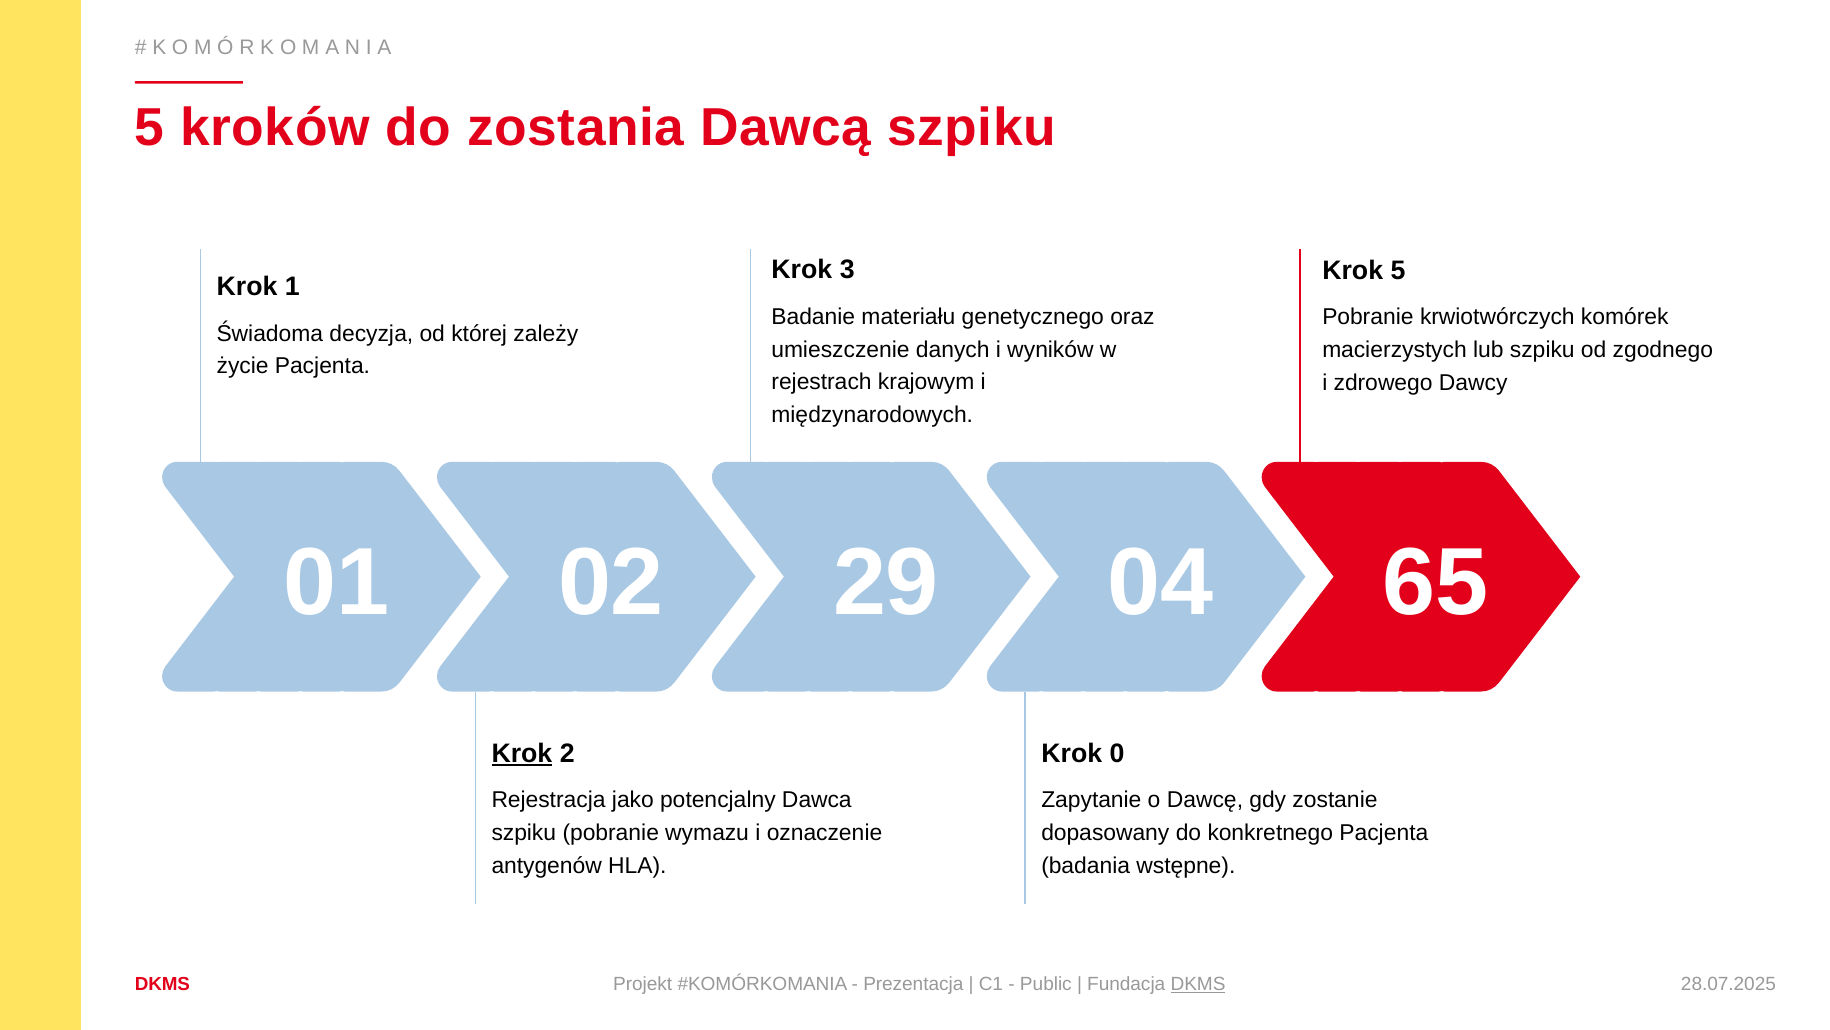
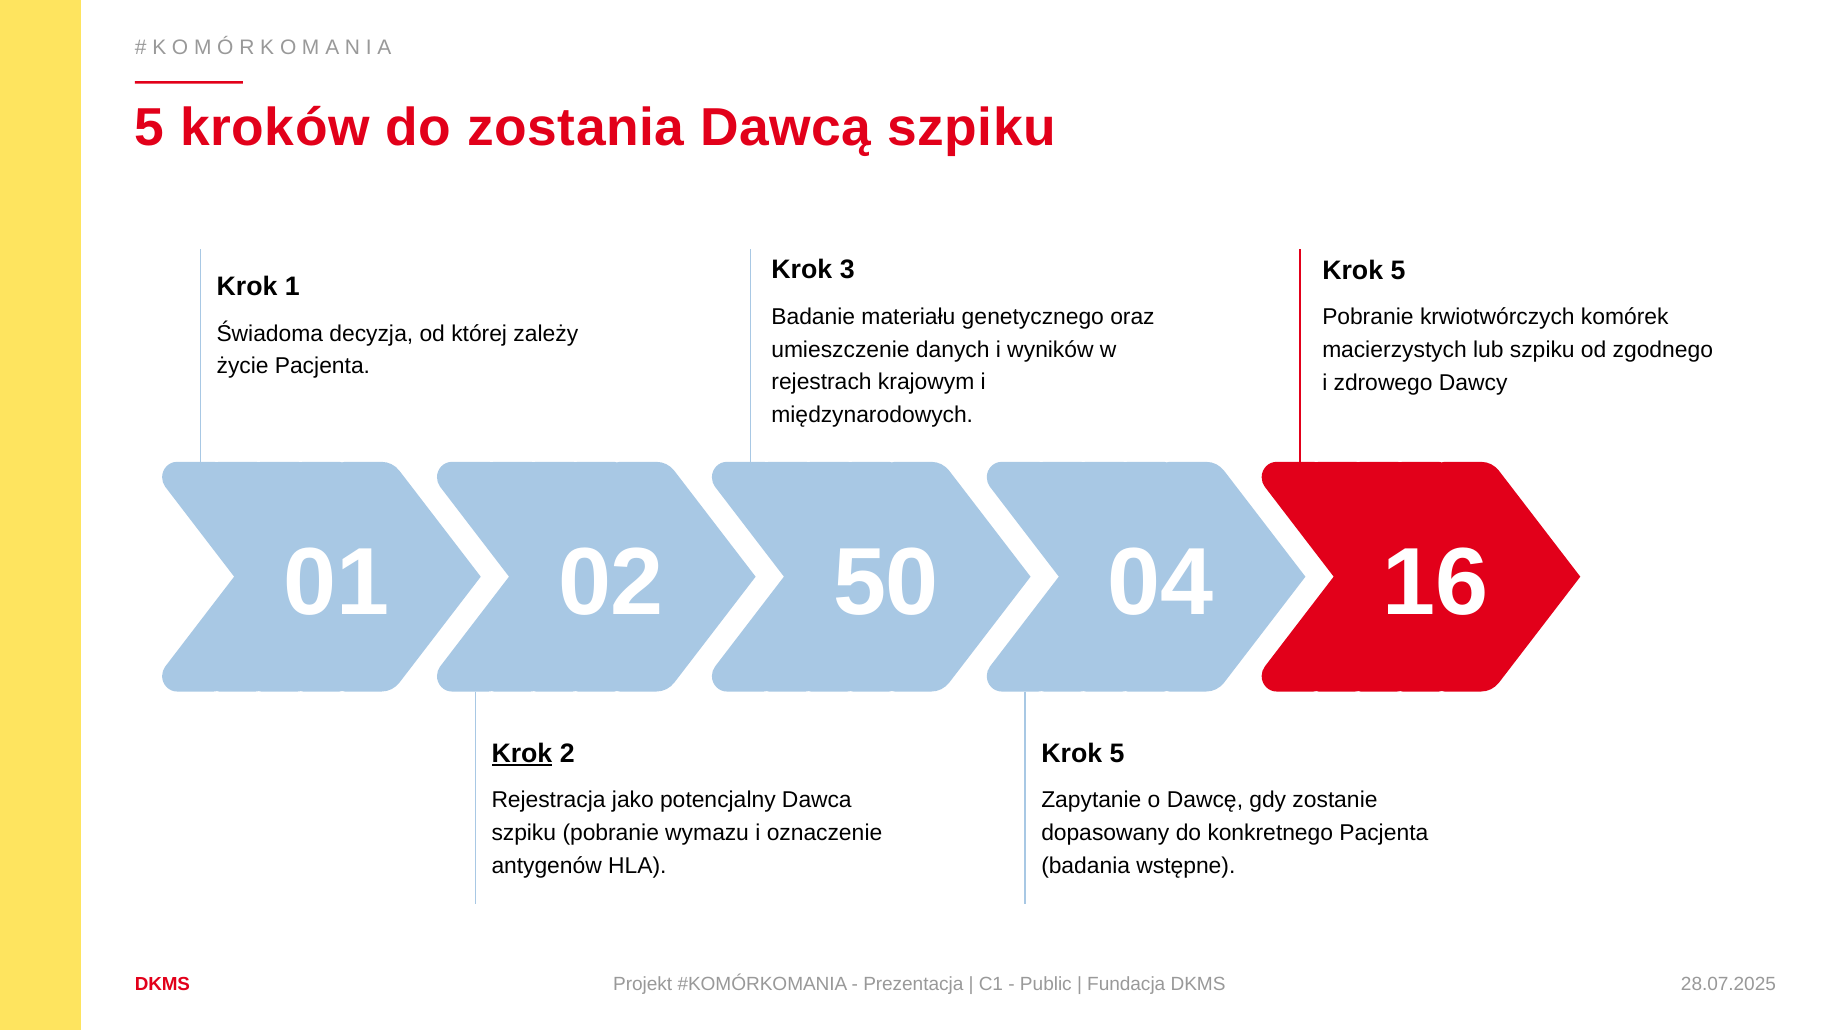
29: 29 -> 50 (886, 583)
65: 65 -> 16 (1436, 583)
0: 0 -> 5 (1117, 753)
DKMS underline: present -> none (1198, 984)
